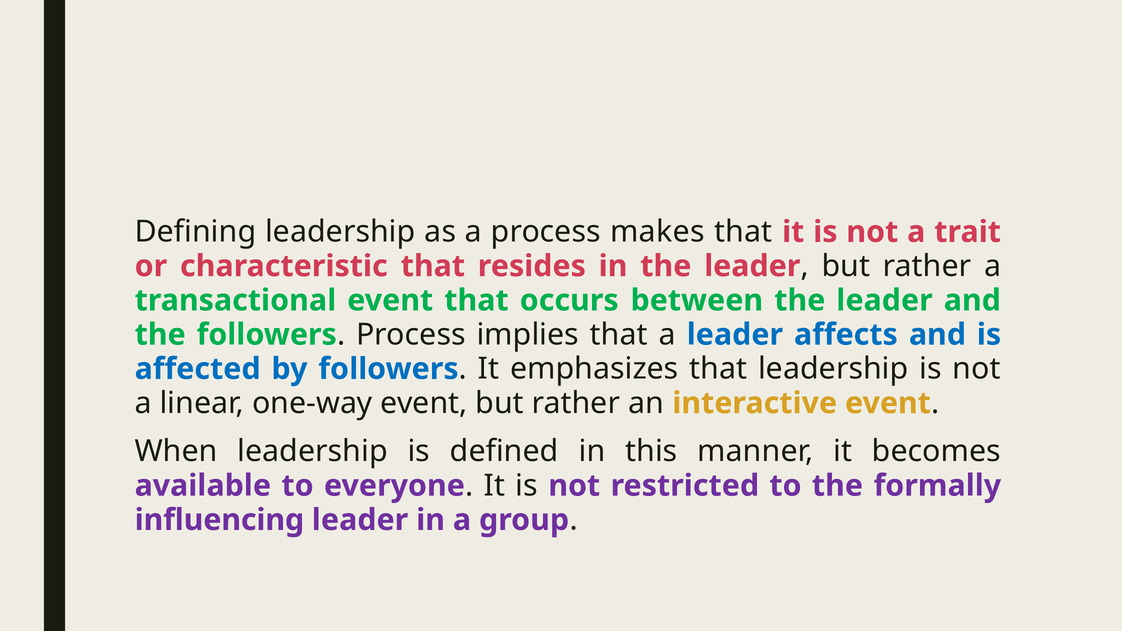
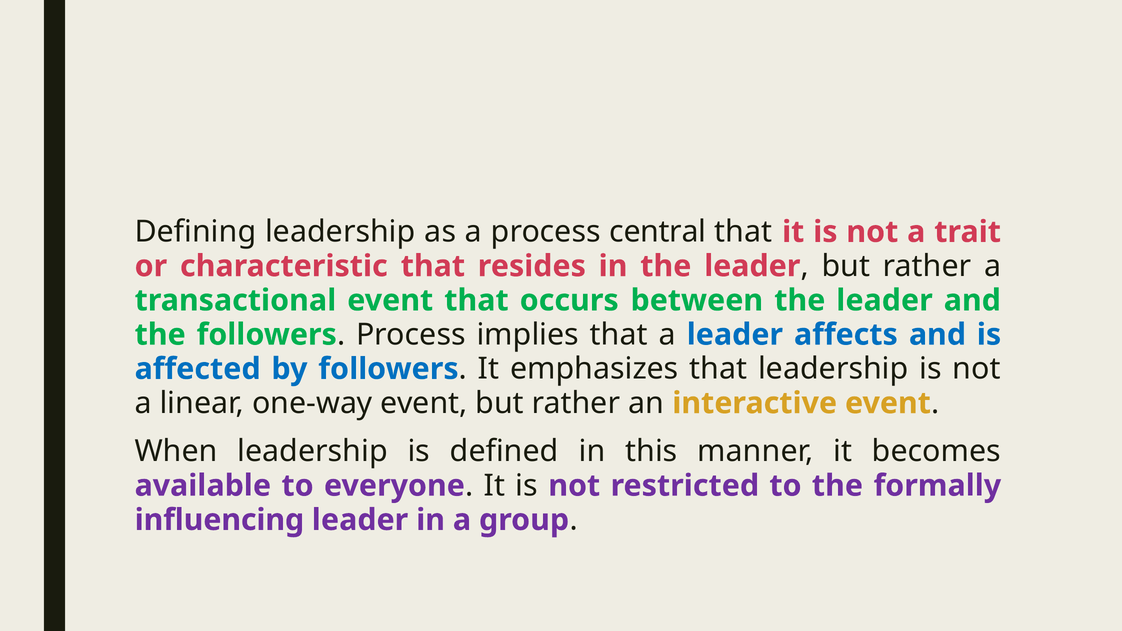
makes: makes -> central (658, 232)
